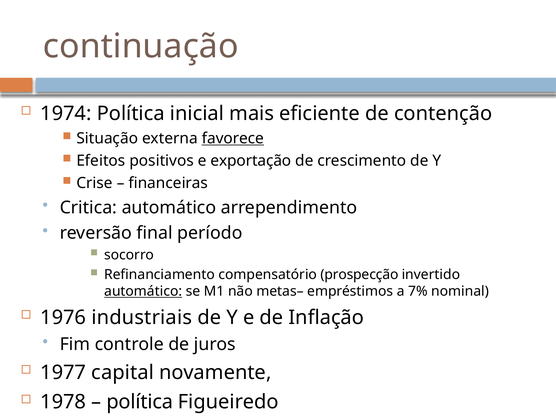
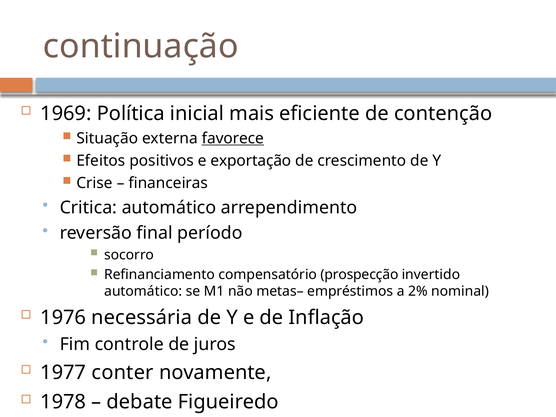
1974: 1974 -> 1969 (66, 114)
automático underline: present -> none (143, 291)
7%: 7% -> 2% (418, 291)
industriais: industriais -> necessária (142, 317)
capital: capital -> conter (123, 373)
política: política -> debate (140, 402)
